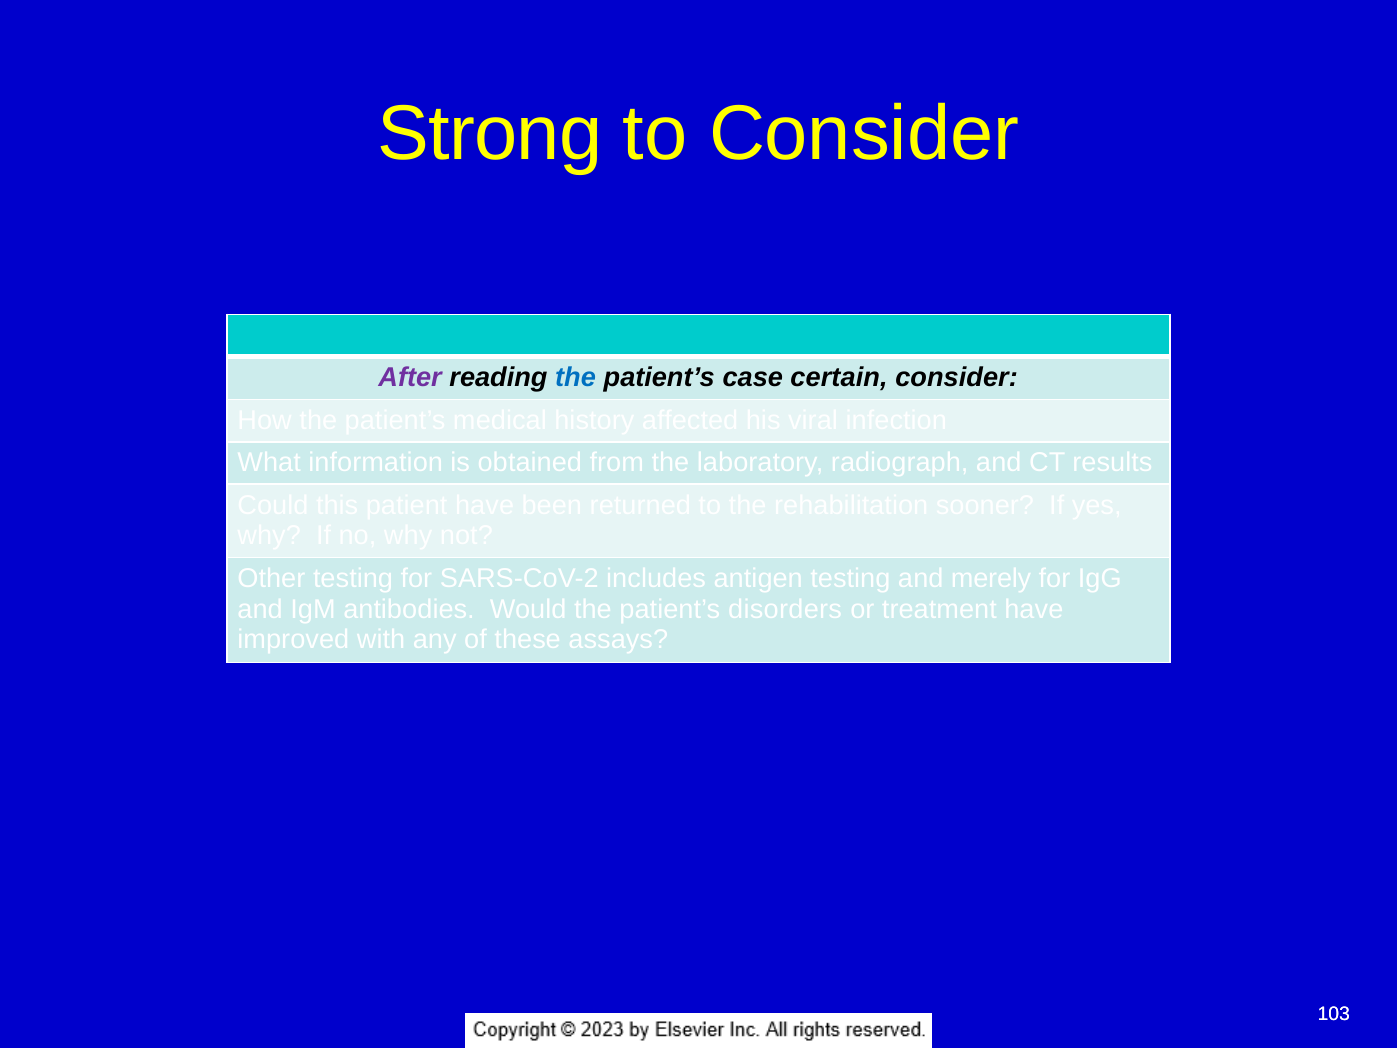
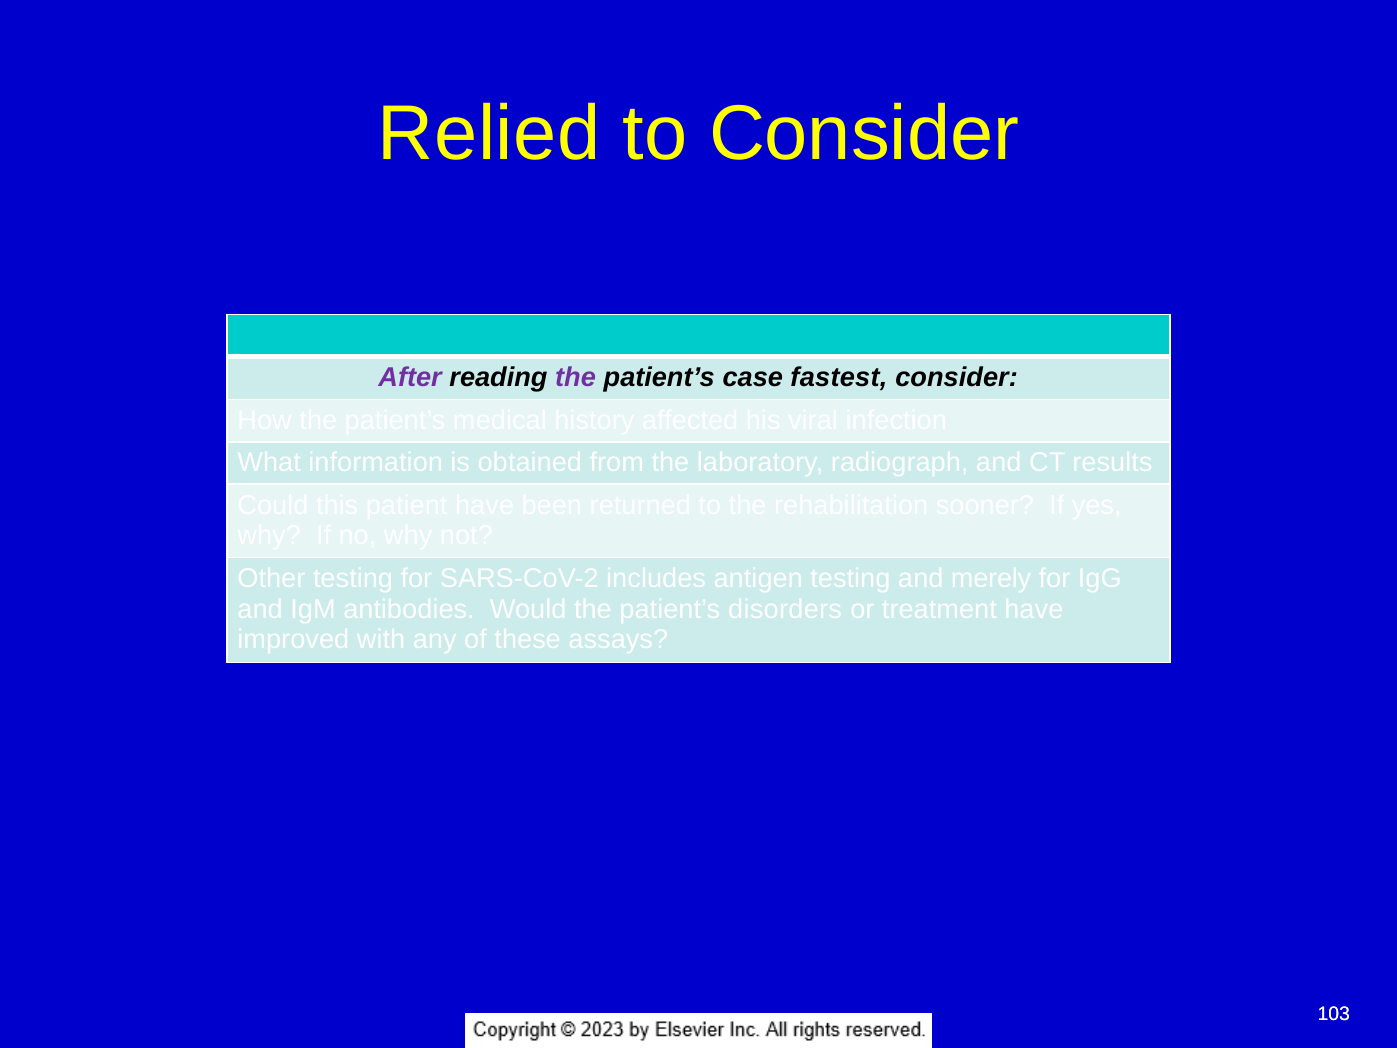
Strong: Strong -> Relied (489, 133)
the colour: blue -> purple (576, 378)
certain: certain -> fastest (839, 378)
